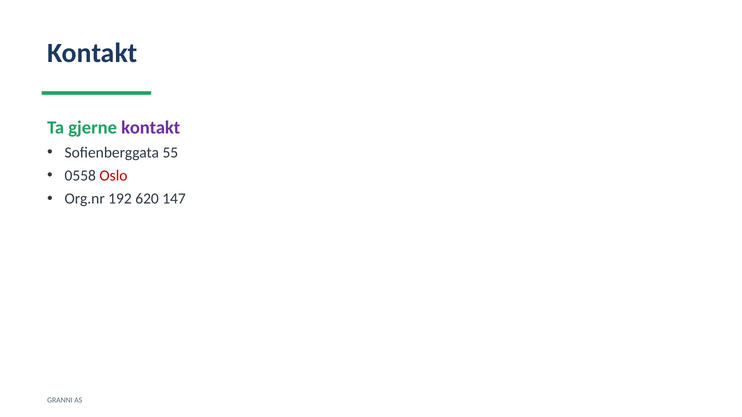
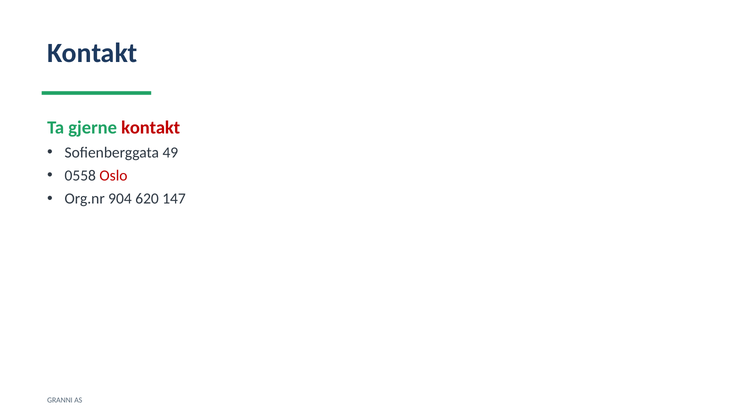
kontakt colour: purple -> red (151, 128)
55: 55 -> 49 (170, 153)
192: 192 -> 904 (120, 199)
